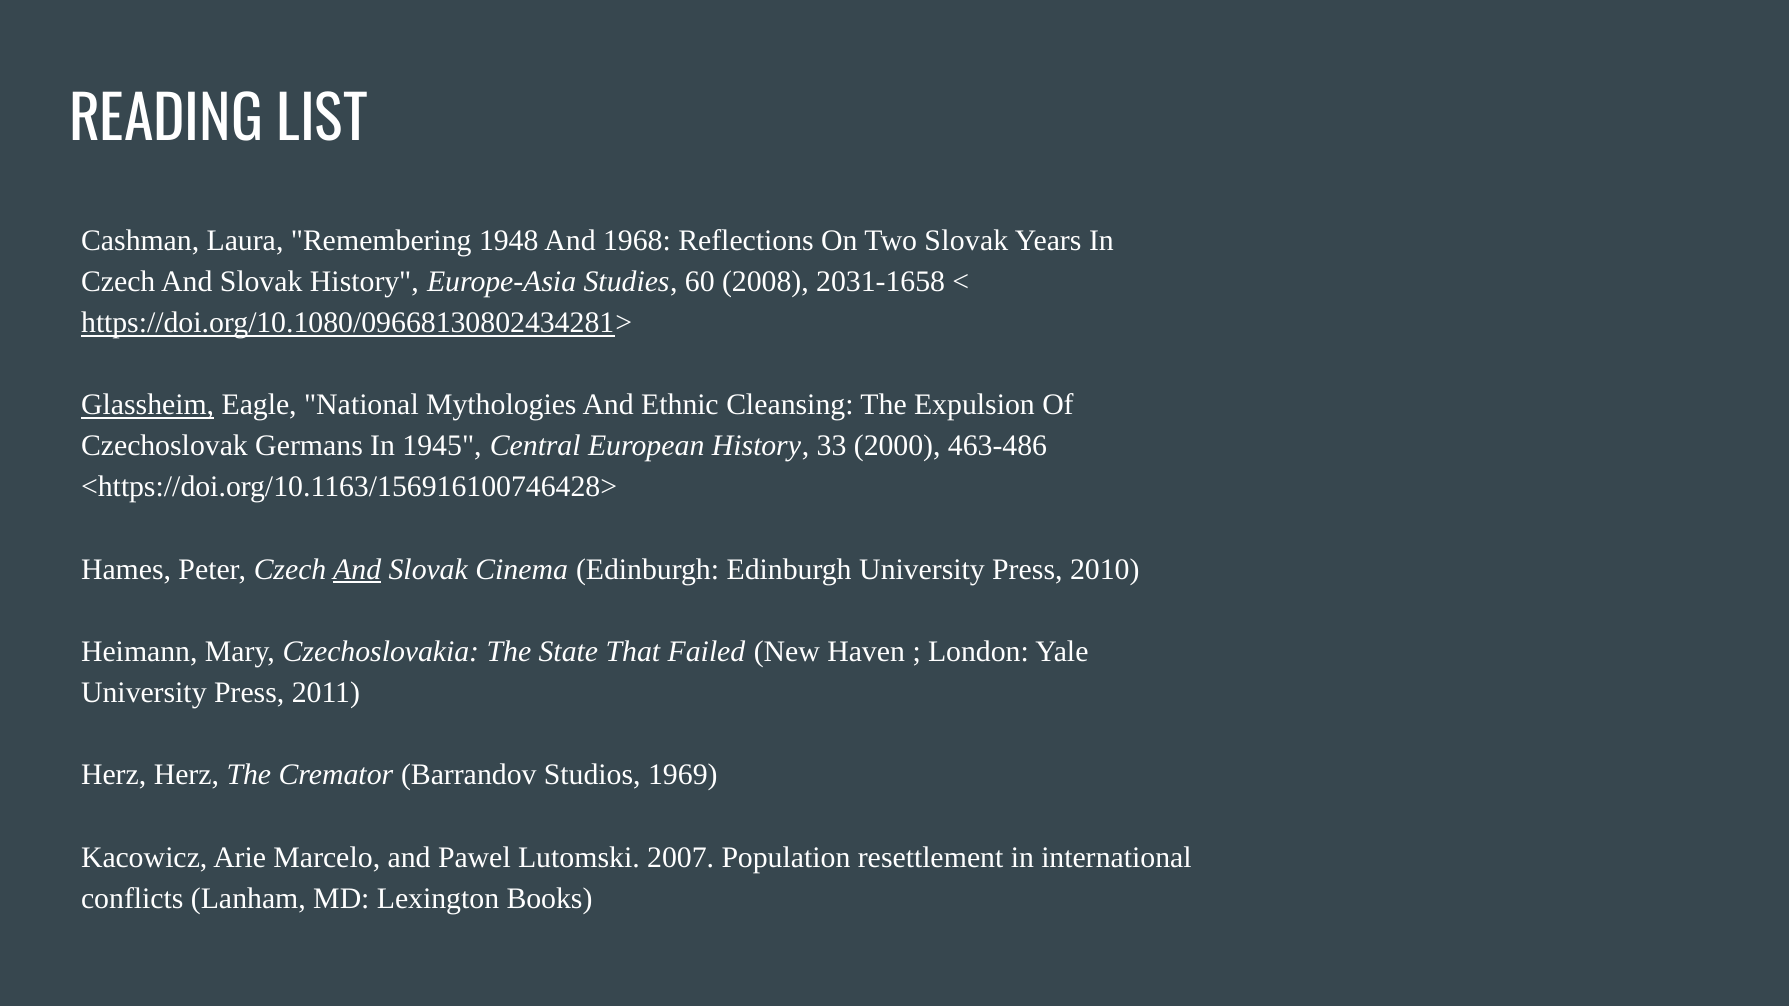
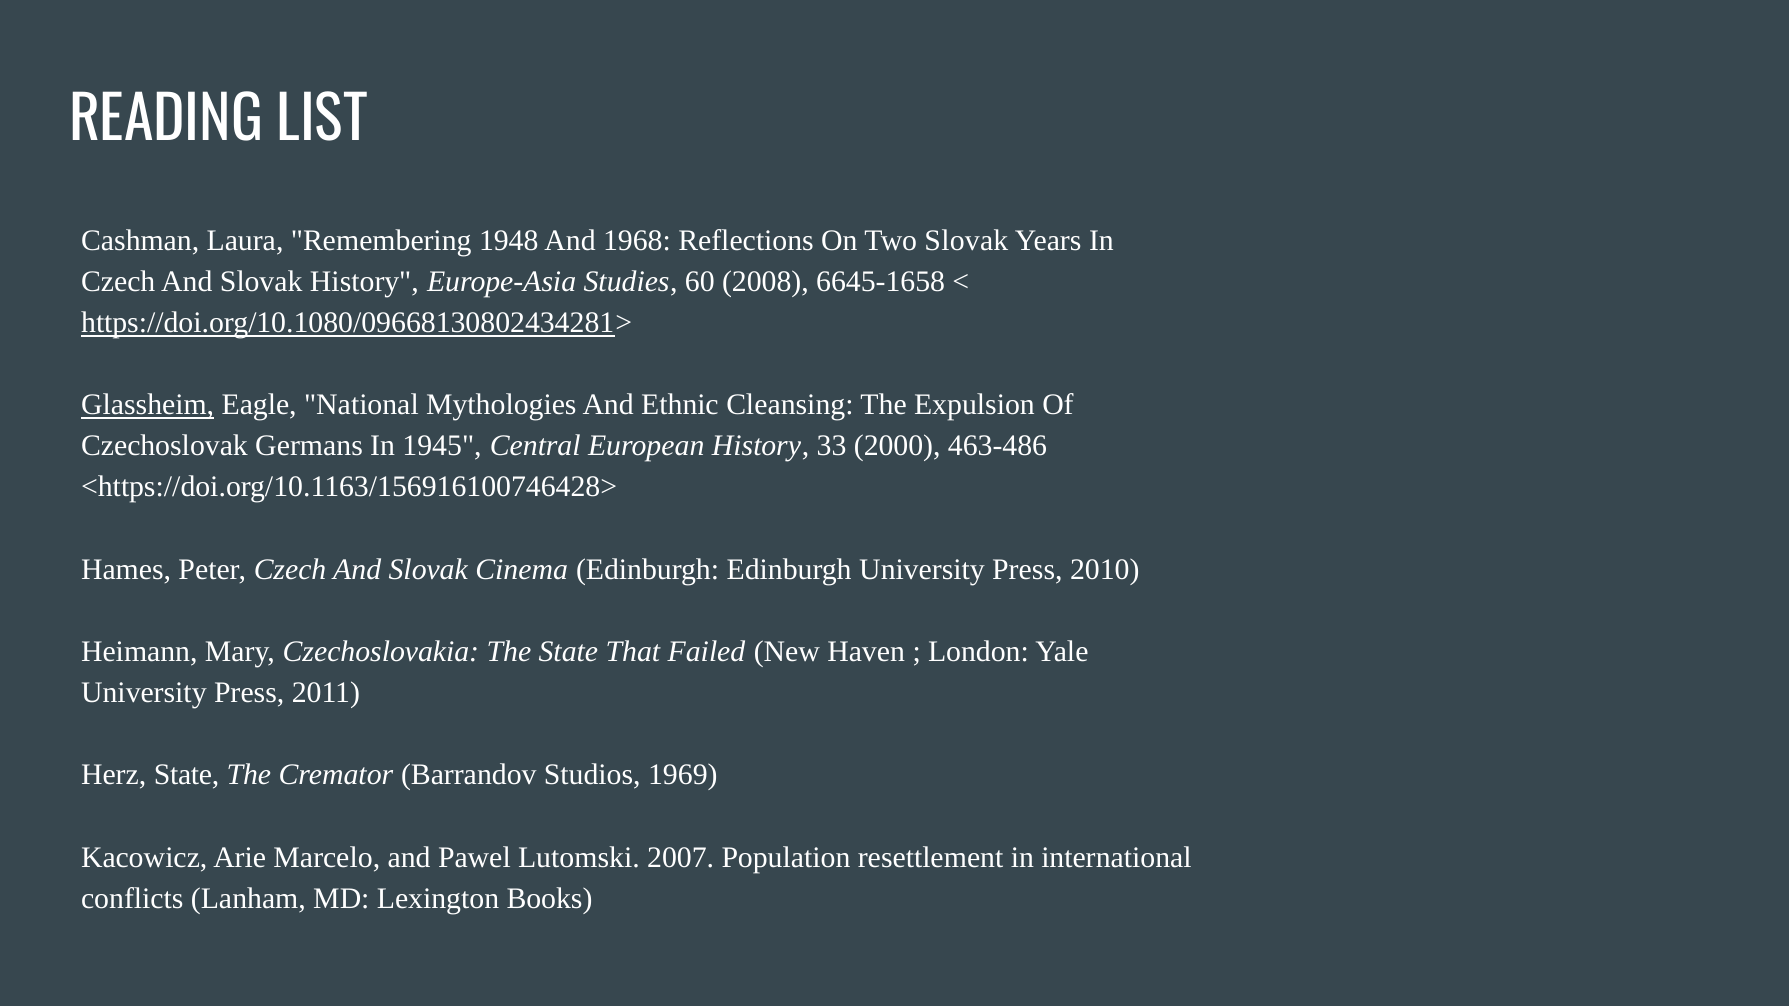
2031-1658: 2031-1658 -> 6645-1658 (881, 282)
And underline: present -> none (357, 570)
Herz Herz: Herz -> State (187, 775)
